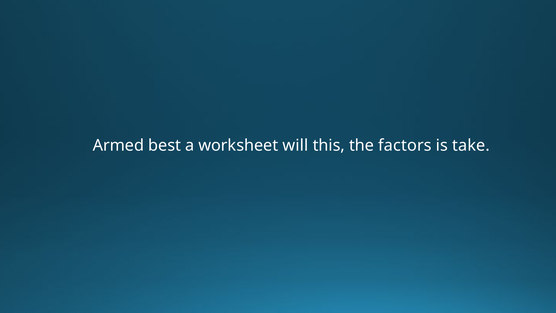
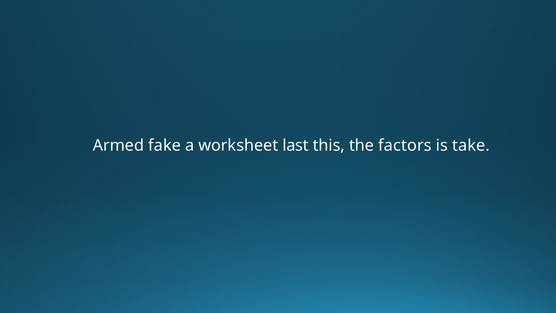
best: best -> fake (165, 145)
will: will -> last (296, 145)
